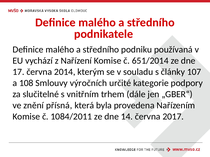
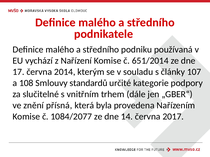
výročních: výročních -> standardů (89, 83)
1084/2011: 1084/2011 -> 1084/2077 (71, 117)
